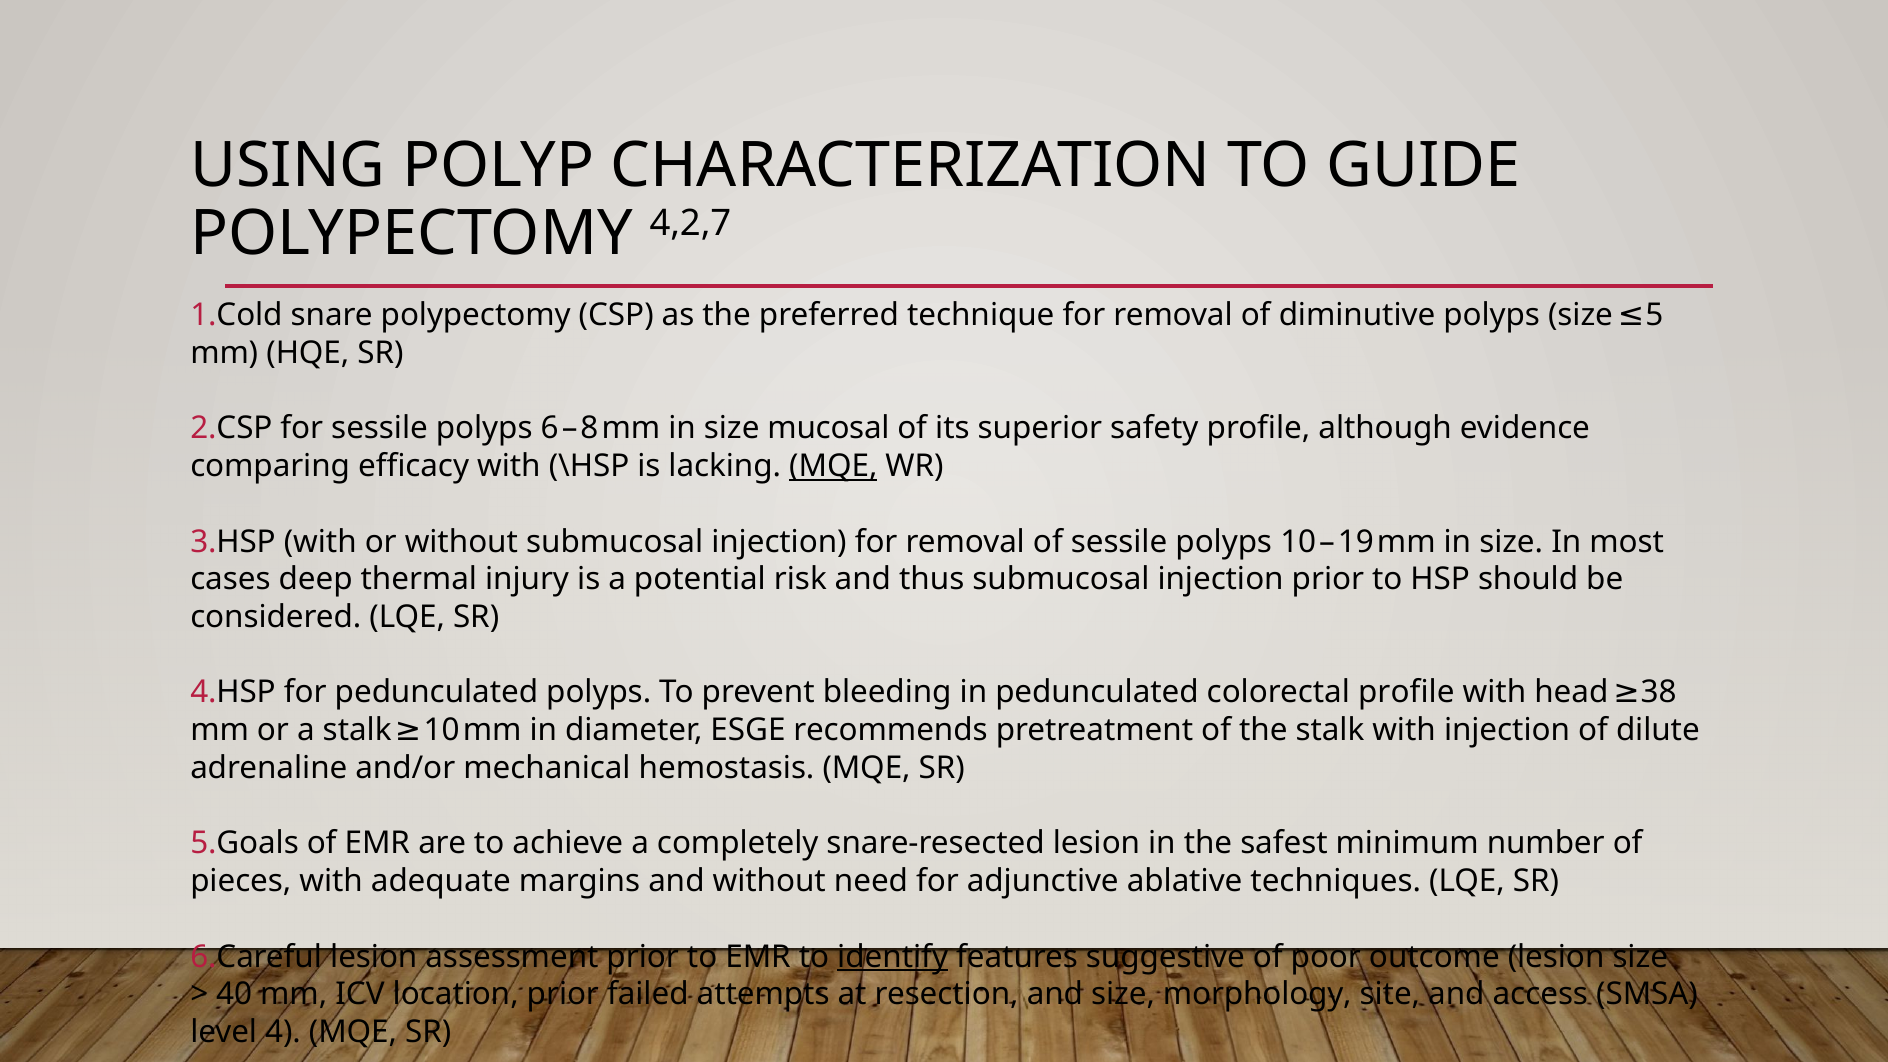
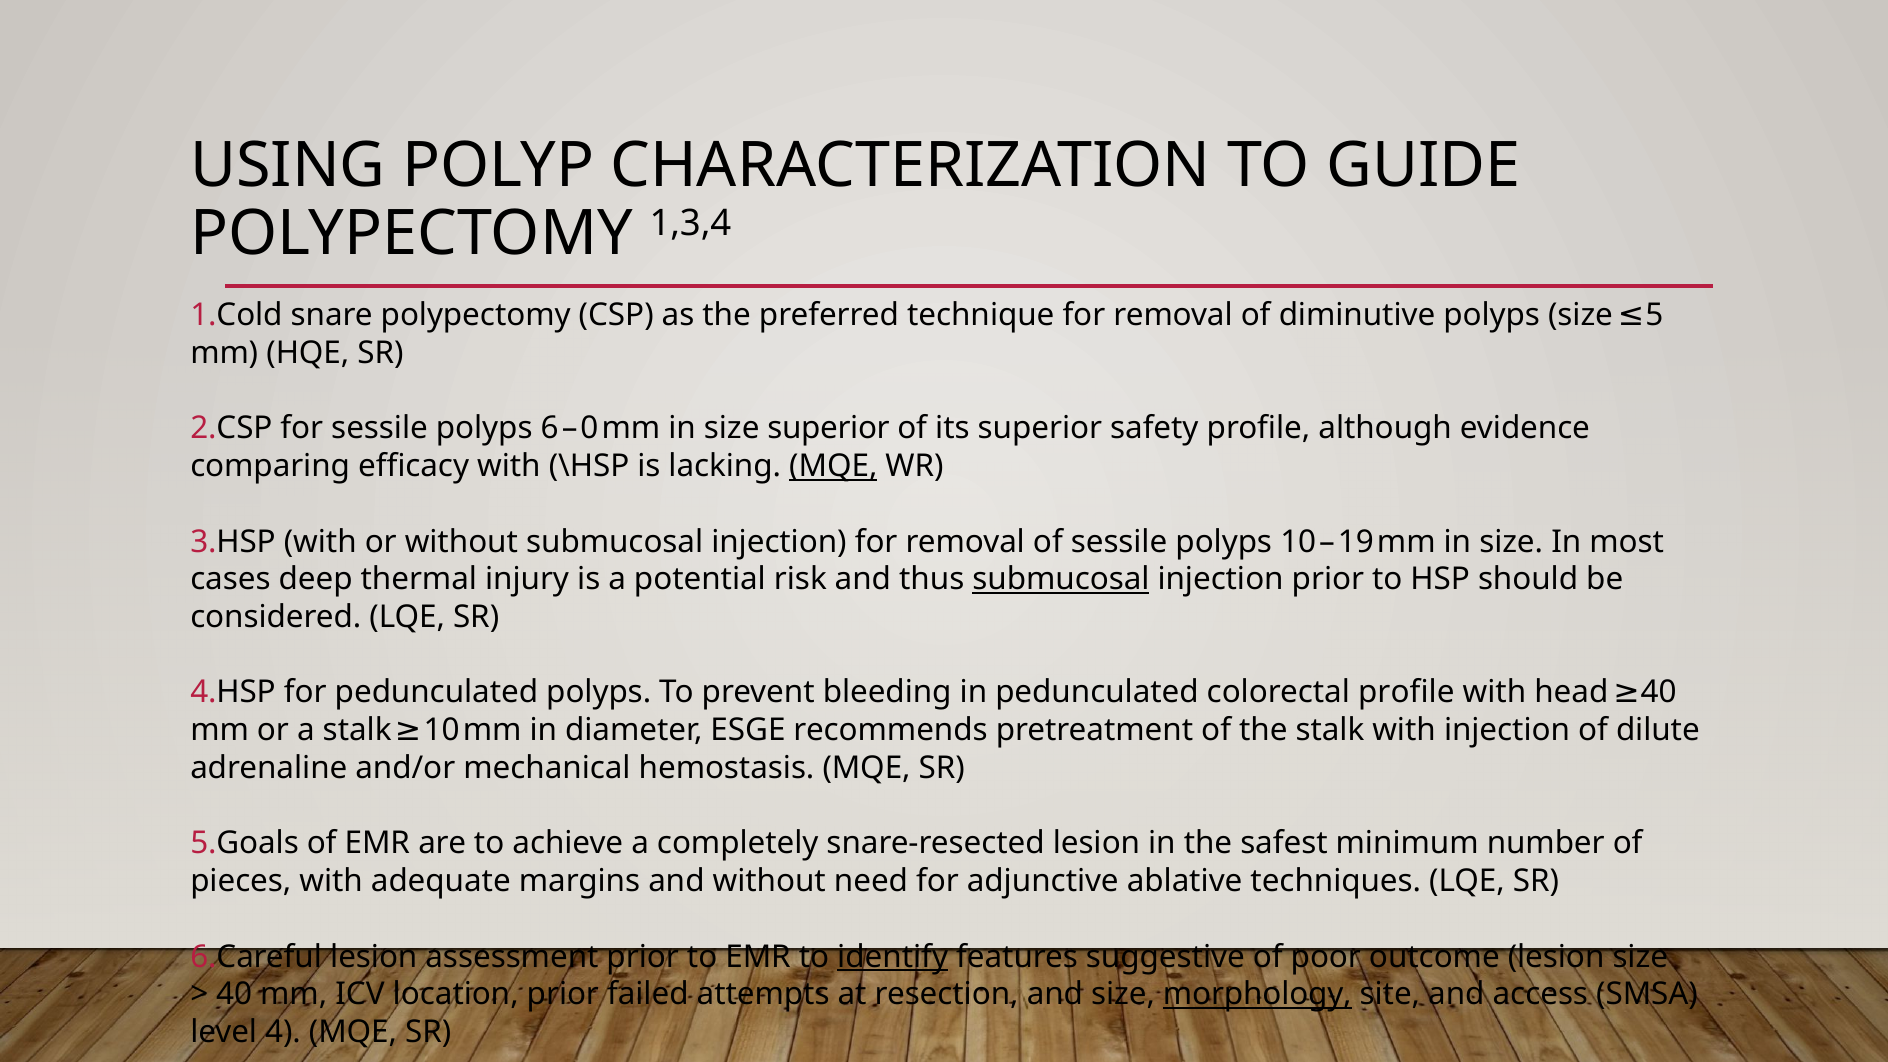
4,2,7: 4,2,7 -> 1,3,4 (690, 223)
8: 8 -> 0 (589, 428)
size mucosal: mucosal -> superior (828, 428)
submucosal underline: none -> present (1061, 579)
head 38: 38 -> 40 (1659, 693)
morphology underline: none -> present (1257, 995)
